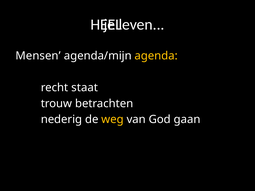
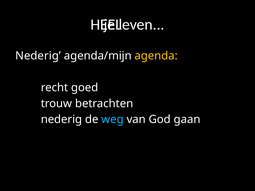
Mensen: Mensen -> Nederig (38, 56)
staat: staat -> goed (85, 88)
weg colour: yellow -> light blue (113, 120)
